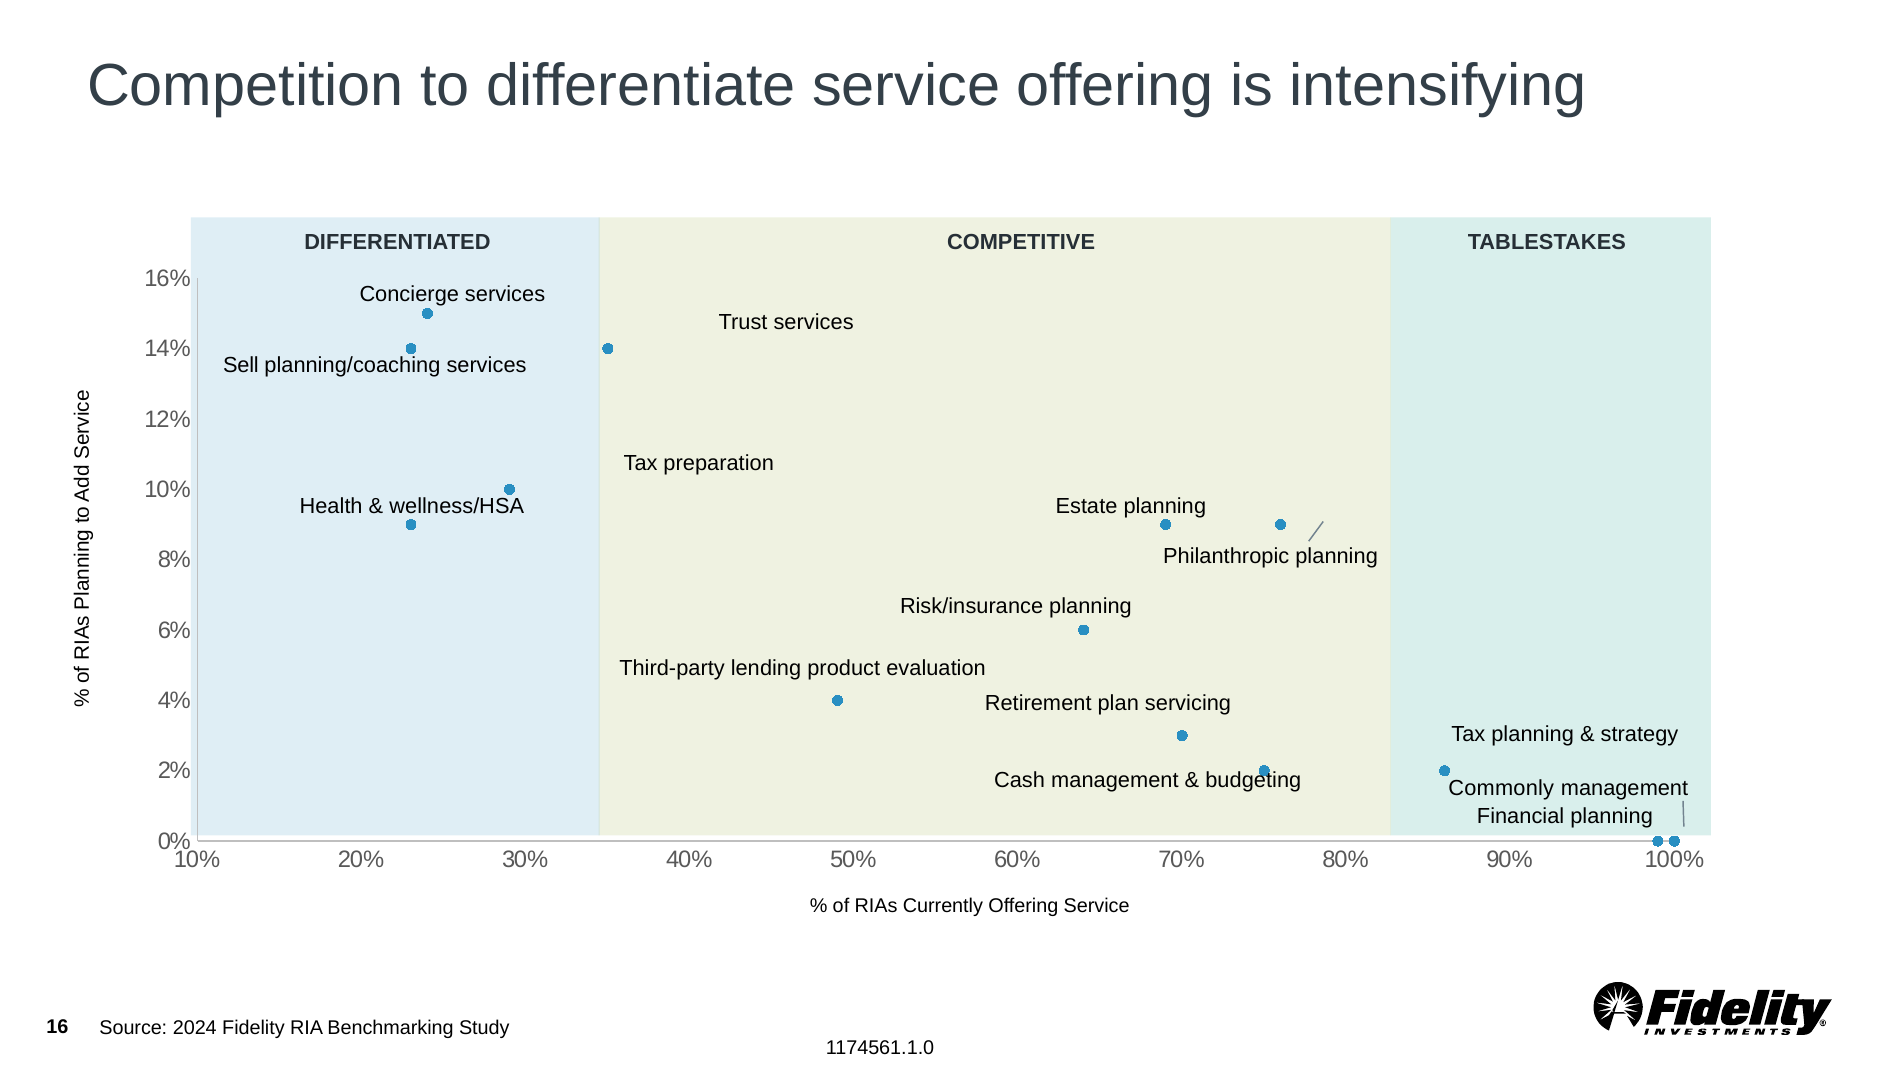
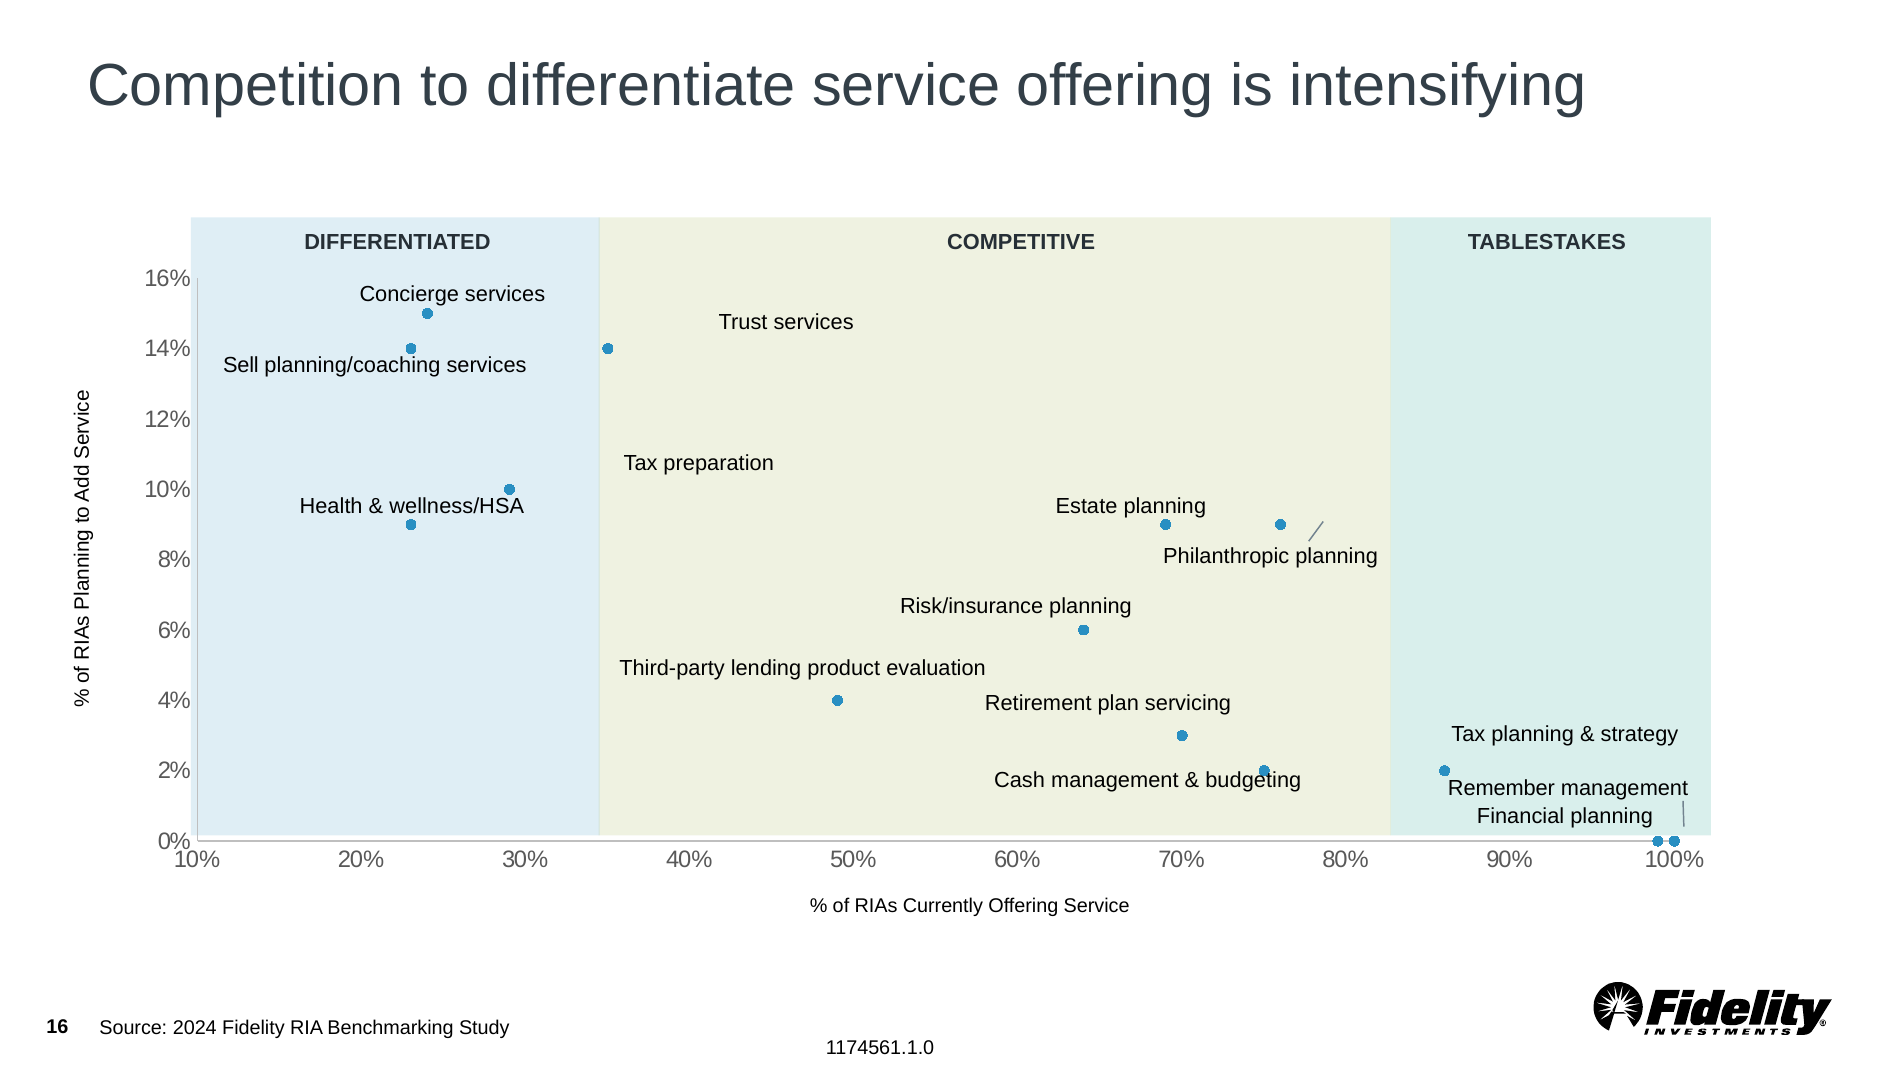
Commonly: Commonly -> Remember (1501, 788)
